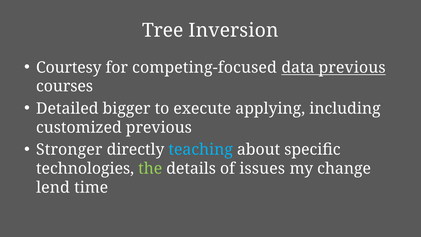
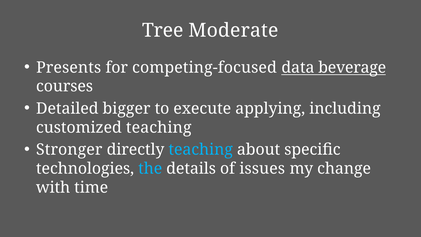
Inversion: Inversion -> Moderate (234, 31)
Courtesy: Courtesy -> Presents (69, 67)
data previous: previous -> beverage (352, 67)
customized previous: previous -> teaching (159, 127)
the colour: light green -> light blue (150, 168)
lend: lend -> with (53, 187)
